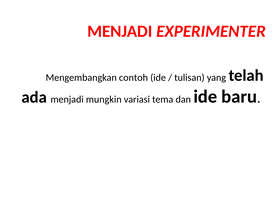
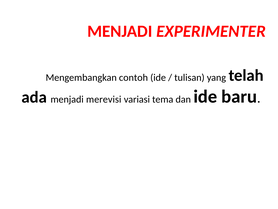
mungkin: mungkin -> merevisi (104, 99)
